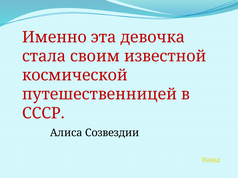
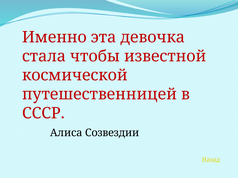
своим: своим -> чтобы (95, 56)
